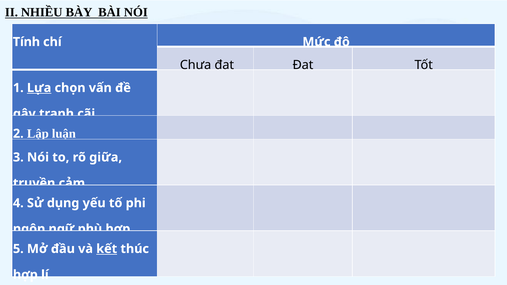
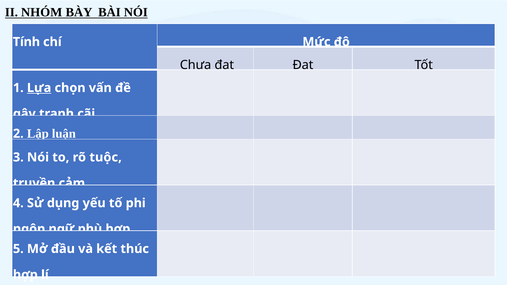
NHIỀU: NHIỀU -> NHÓM (42, 12)
giữa: giữa -> tuộc (106, 157)
kết underline: present -> none (107, 249)
